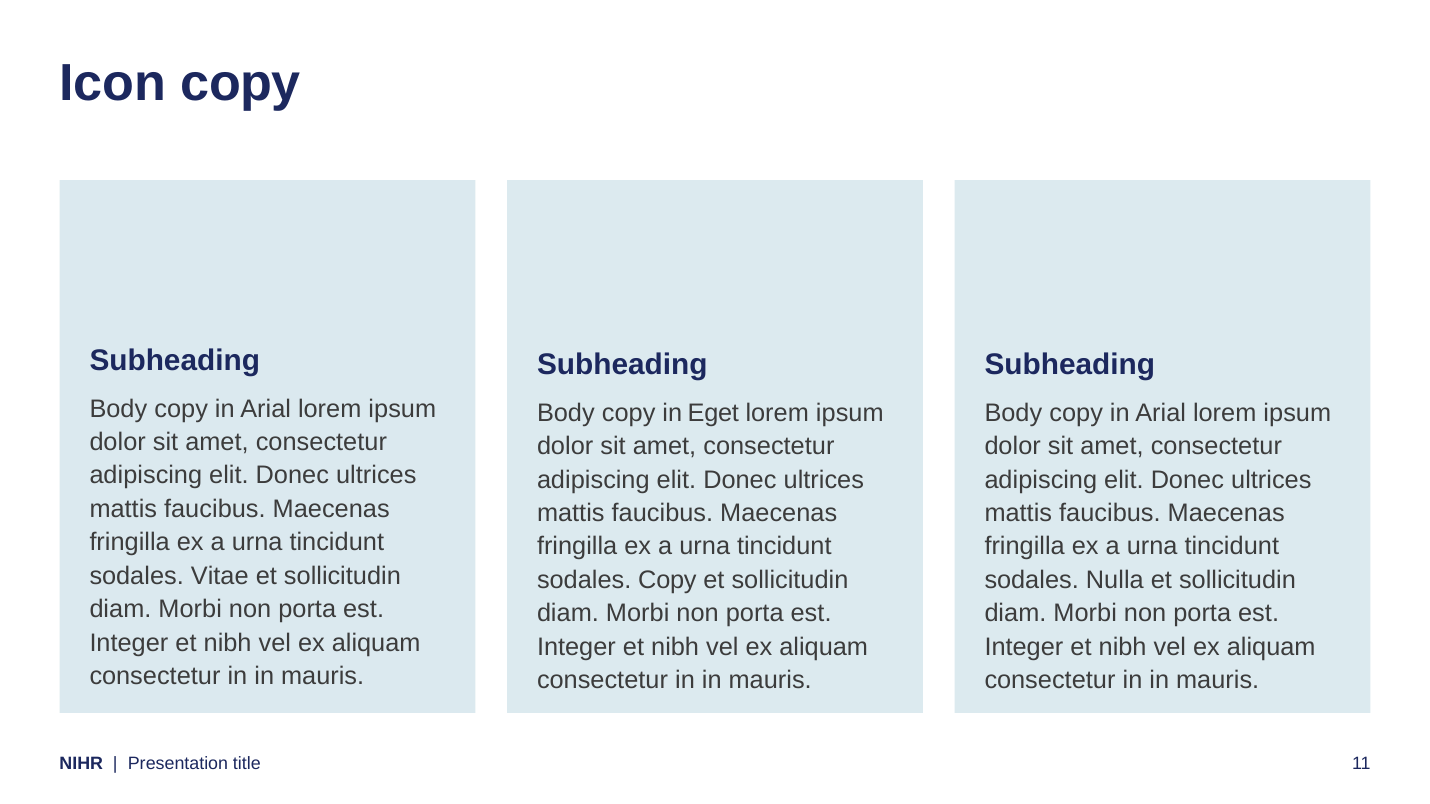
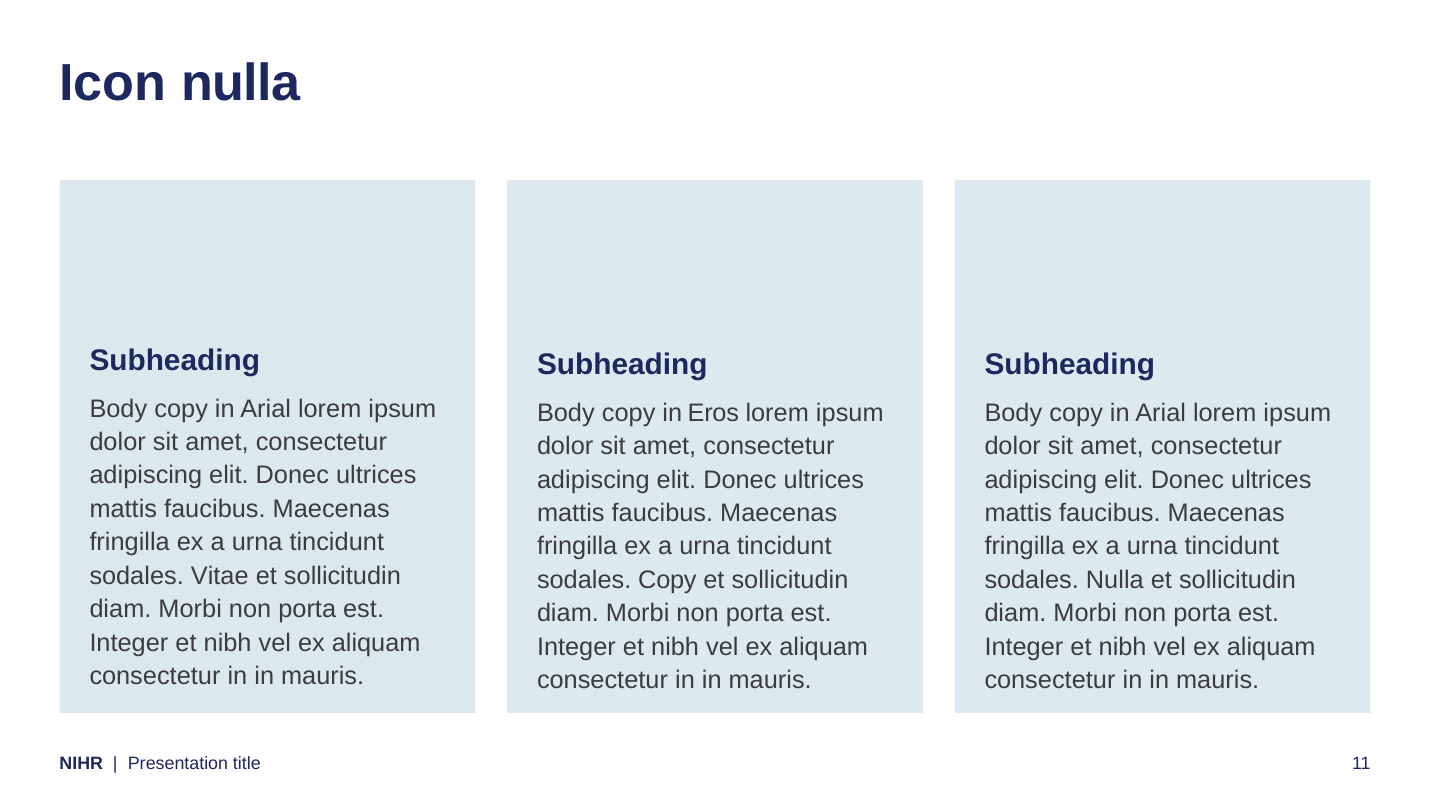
Icon copy: copy -> nulla (241, 83)
Eget: Eget -> Eros (713, 413)
